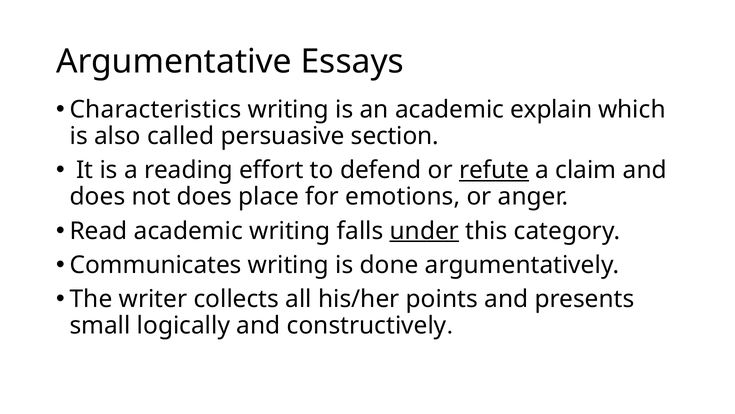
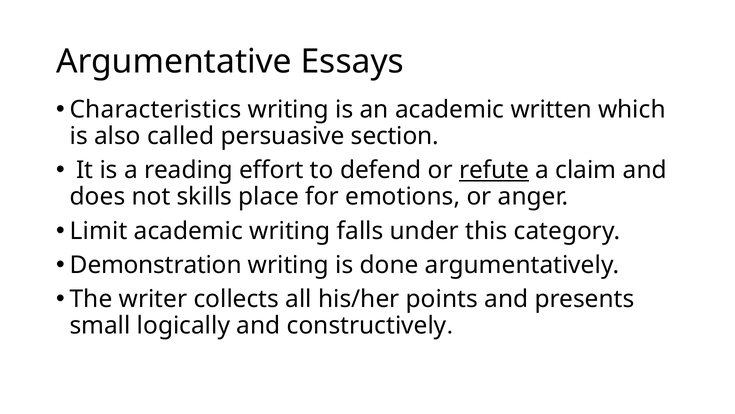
explain: explain -> written (551, 109)
not does: does -> skills (204, 196)
Read: Read -> Limit (99, 231)
under underline: present -> none (424, 231)
Communicates: Communicates -> Demonstration (156, 265)
